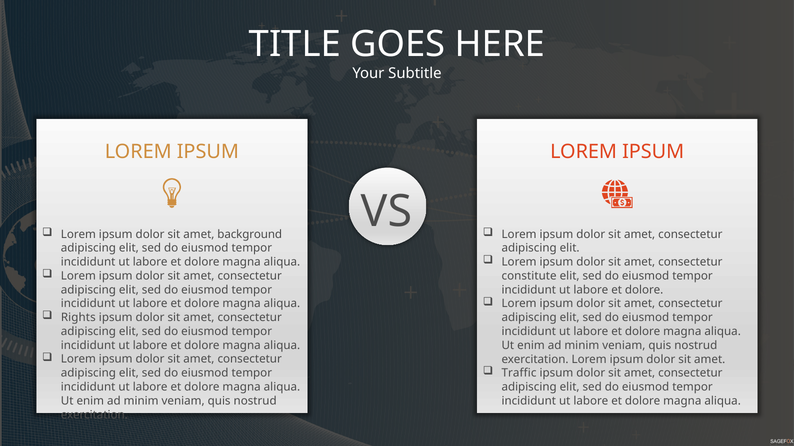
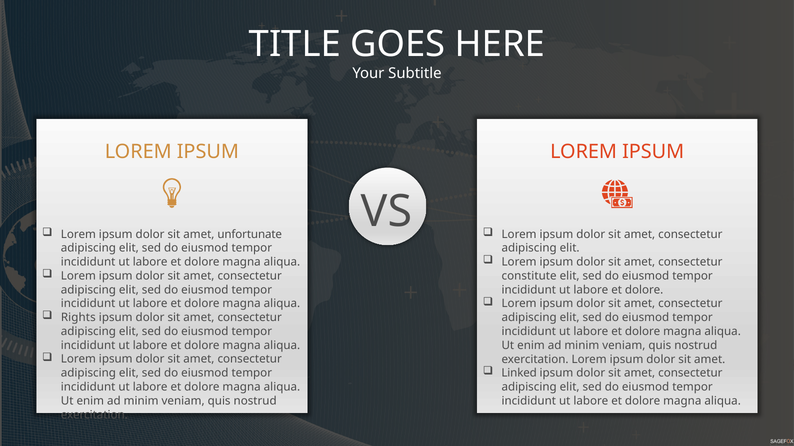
background: background -> unfortunate (250, 235)
Traffic: Traffic -> Linked (519, 374)
